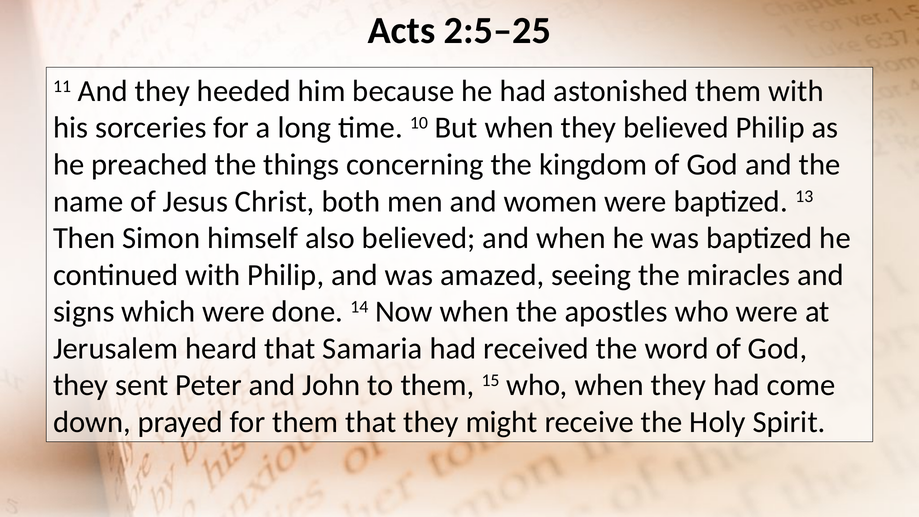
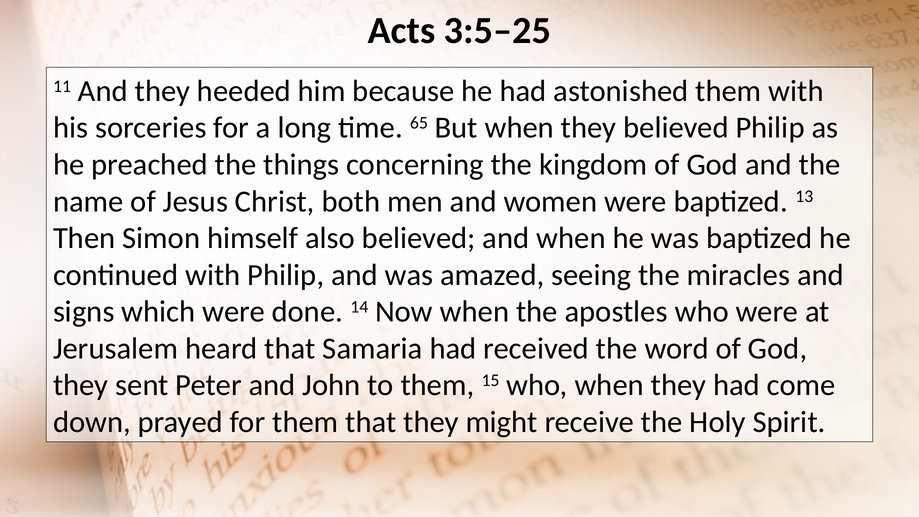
2:5–25: 2:5–25 -> 3:5–25 (497, 30)
10: 10 -> 65 (419, 123)
